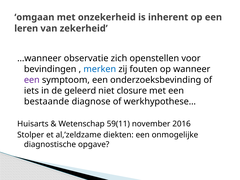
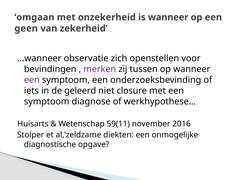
is inherent: inherent -> wanneer (168, 17)
leren: leren -> geen (26, 28)
merken colour: blue -> purple (100, 69)
fouten: fouten -> tussen (144, 69)
bestaande: bestaande -> symptoom (47, 101)
